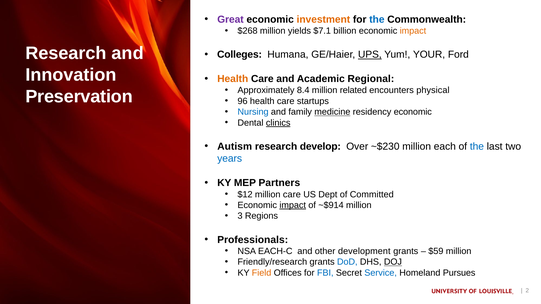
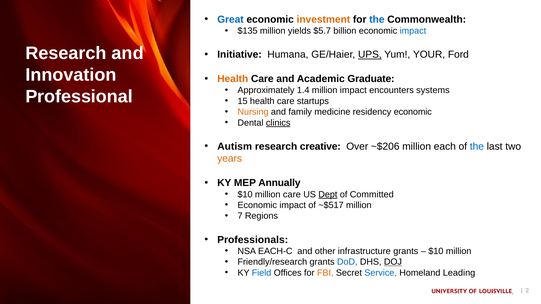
Great colour: purple -> blue (230, 20)
$268: $268 -> $135 (248, 31)
$7.1: $7.1 -> $5.7 (322, 31)
impact colour: orange -> blue (413, 31)
Colleges: Colleges -> Initiative (240, 55)
Regional: Regional -> Graduate (371, 79)
8.4: 8.4 -> 1.4 (303, 90)
million related: related -> impact (353, 90)
physical: physical -> systems (433, 90)
Preservation: Preservation -> Professional (79, 97)
96: 96 -> 15 (243, 101)
Nursing colour: blue -> orange (253, 112)
medicine underline: present -> none (332, 112)
develop: develop -> creative (320, 147)
~$230: ~$230 -> ~$206 (385, 147)
years colour: blue -> orange (230, 159)
Partners: Partners -> Annually (279, 183)
$12: $12 -> $10 (245, 195)
Dept underline: none -> present (328, 195)
impact underline: present -> none (293, 205)
~$914: ~$914 -> ~$517 (331, 205)
3: 3 -> 7 (240, 216)
development: development -> infrastructure (364, 251)
$59: $59 -> $10 (436, 251)
Field colour: orange -> blue (262, 273)
FBI colour: blue -> orange (325, 273)
Pursues: Pursues -> Leading (459, 273)
